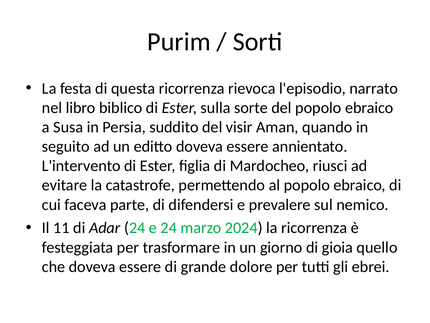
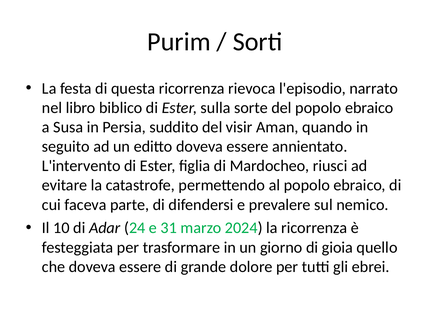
11: 11 -> 10 (61, 228)
e 24: 24 -> 31 (169, 228)
